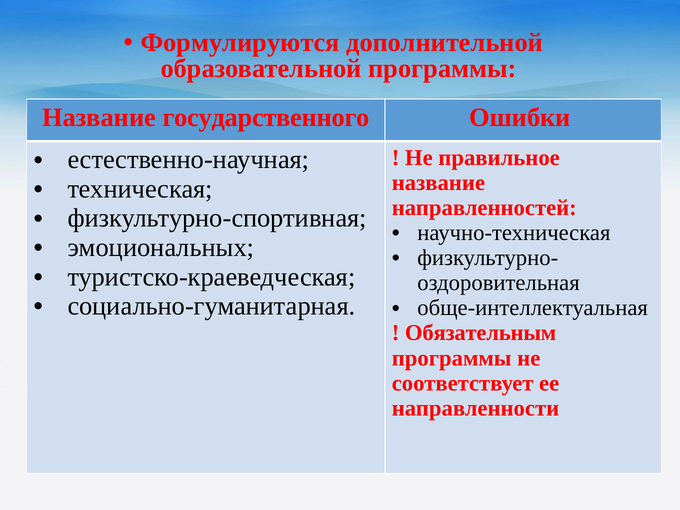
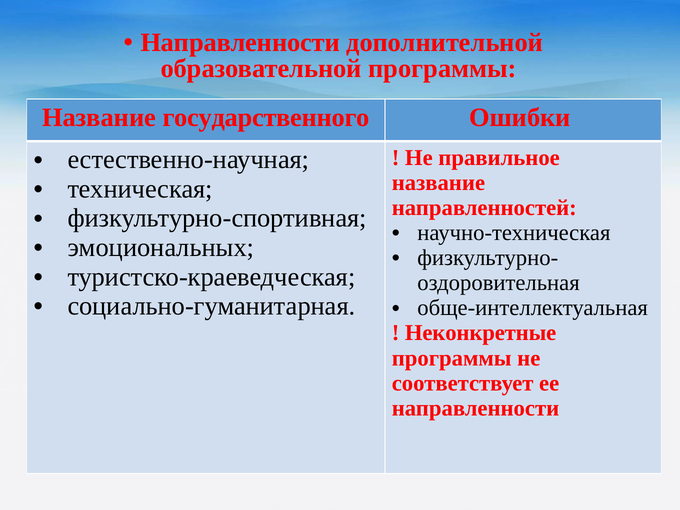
Формулируются: Формулируются -> Направленности (240, 42)
Обязательным: Обязательным -> Неконкретные (481, 333)
